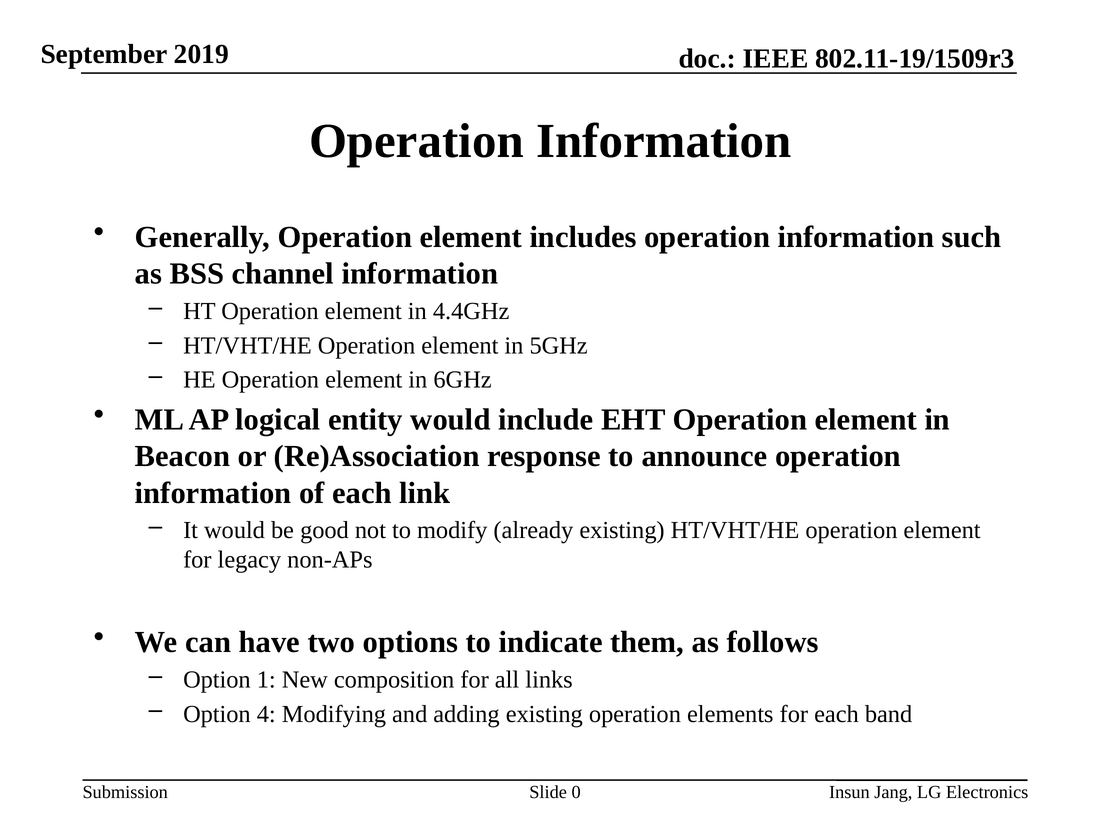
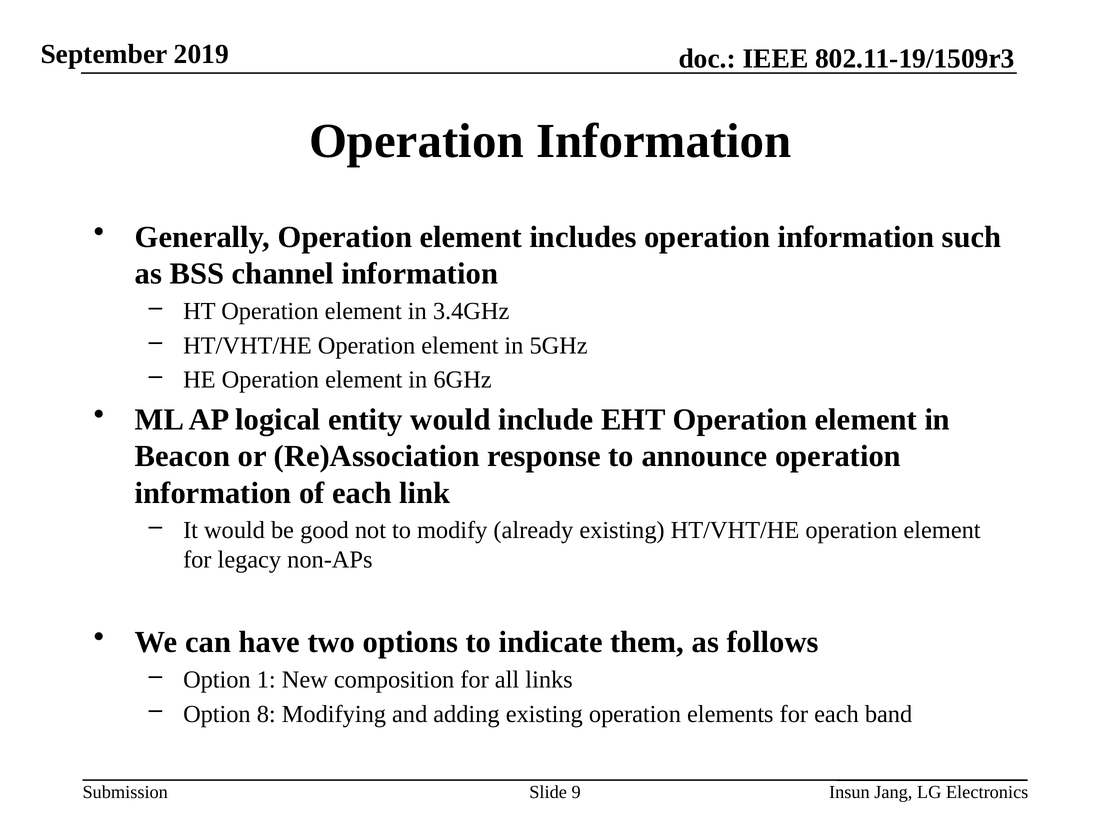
4.4GHz: 4.4GHz -> 3.4GHz (471, 311)
4: 4 -> 8 (266, 714)
0: 0 -> 9 (576, 792)
